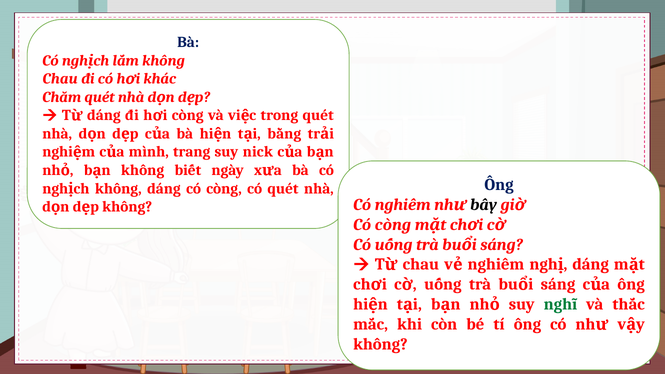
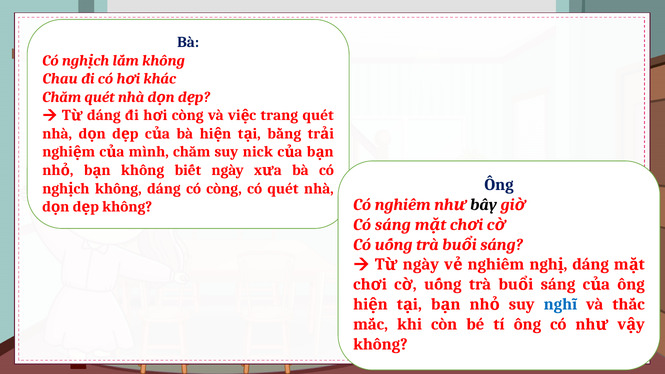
trong: trong -> trang (279, 115)
trang: trang -> chăm (192, 152)
còng: còng -> sáng (393, 225)
chau: chau -> ngày (421, 265)
nghĩ colour: green -> blue (560, 304)
